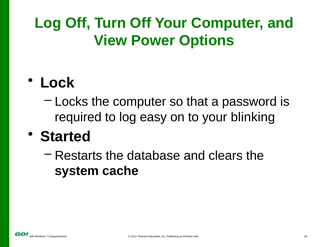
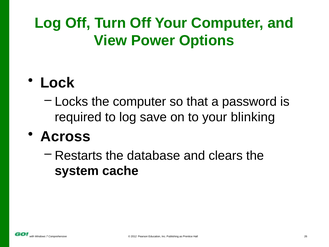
easy: easy -> save (153, 117)
Started: Started -> Across (65, 136)
